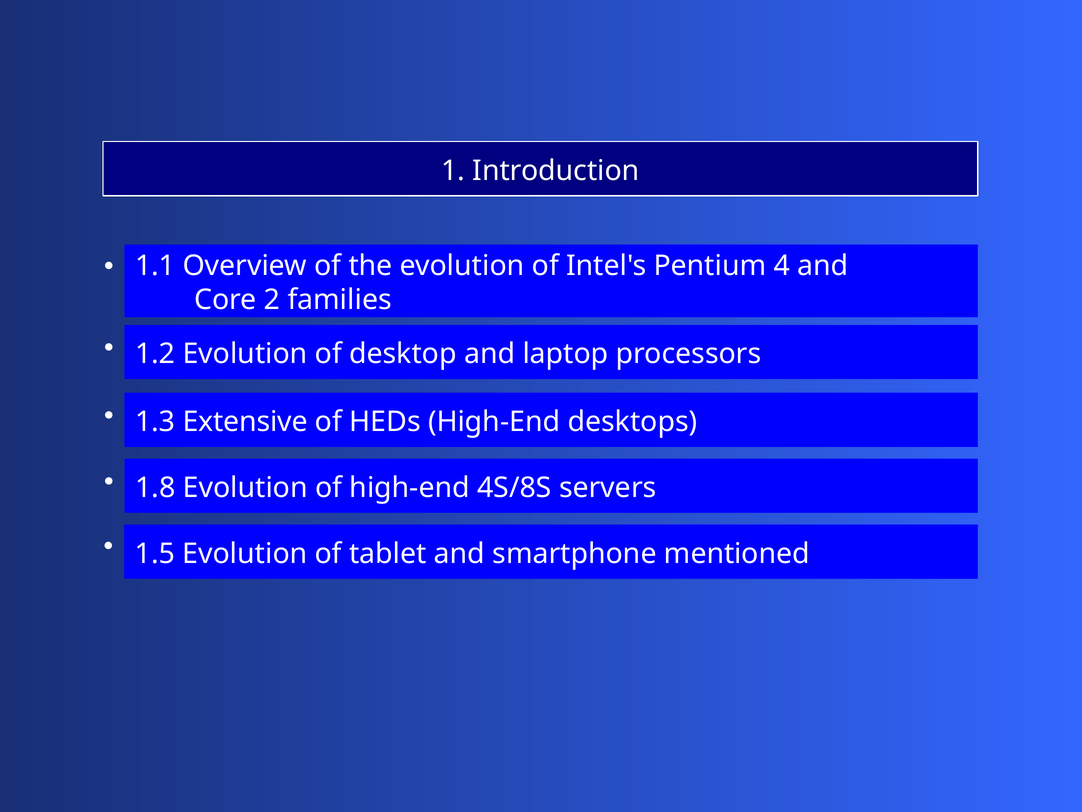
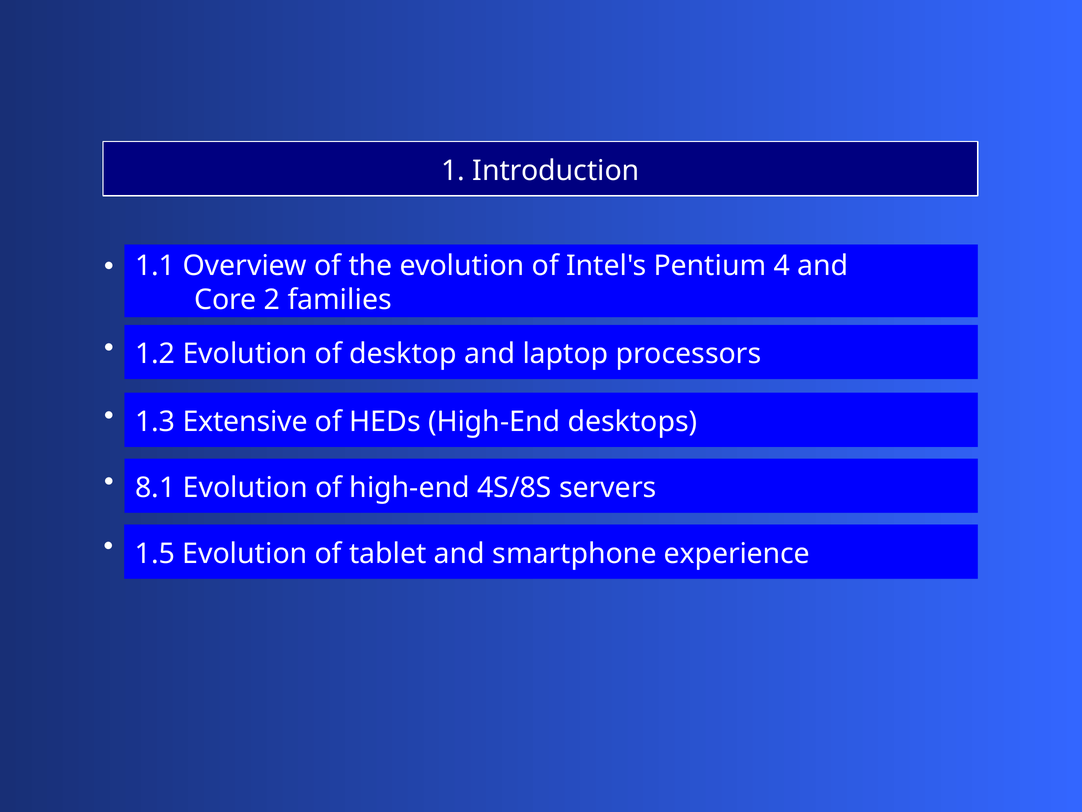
1.8: 1.8 -> 8.1 (155, 487)
mentioned: mentioned -> experience (737, 553)
